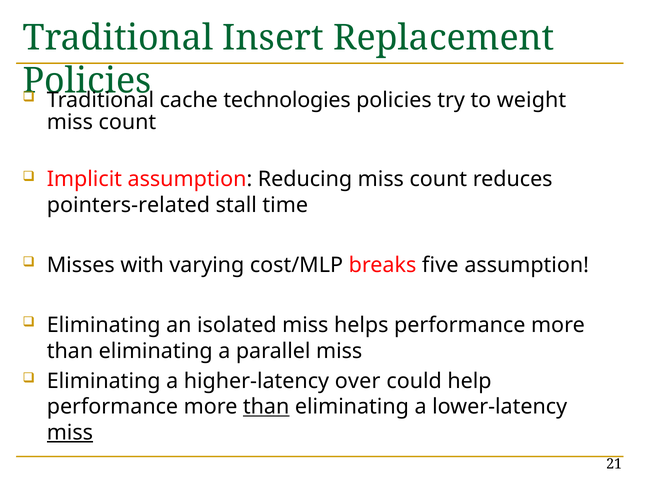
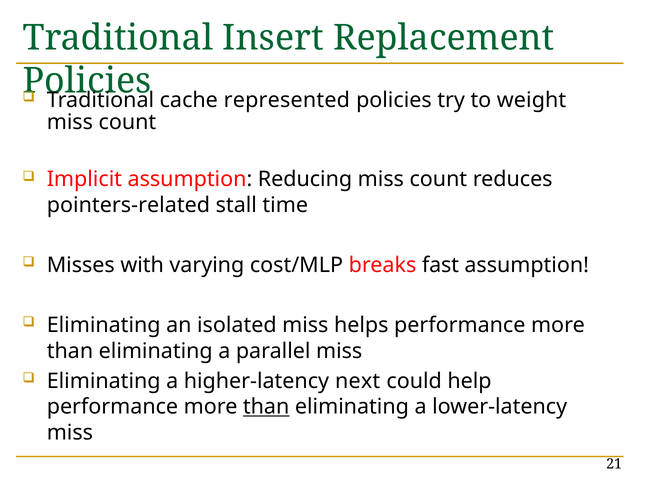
technologies: technologies -> represented (287, 100)
five: five -> fast (440, 266)
over: over -> next (358, 382)
miss underline: present -> none (70, 433)
